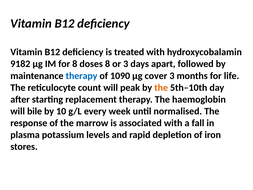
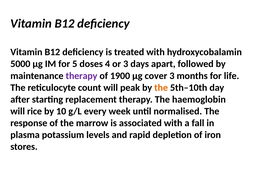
9182: 9182 -> 5000 (20, 64)
for 8: 8 -> 5 (75, 64)
doses 8: 8 -> 4 (108, 64)
therapy colour: blue -> purple (82, 76)
1090: 1090 -> 1900 (120, 76)
bile: bile -> rice (35, 111)
